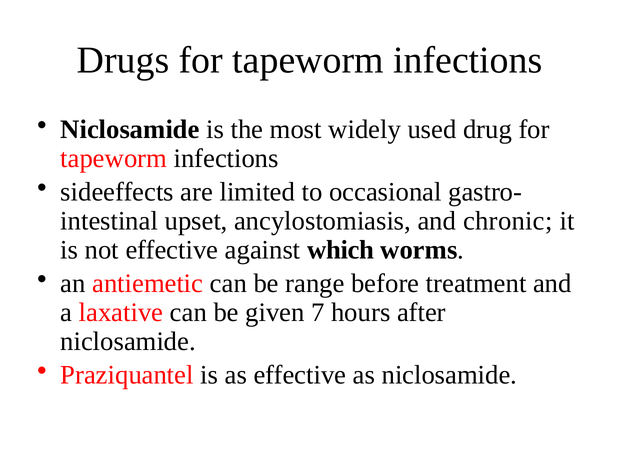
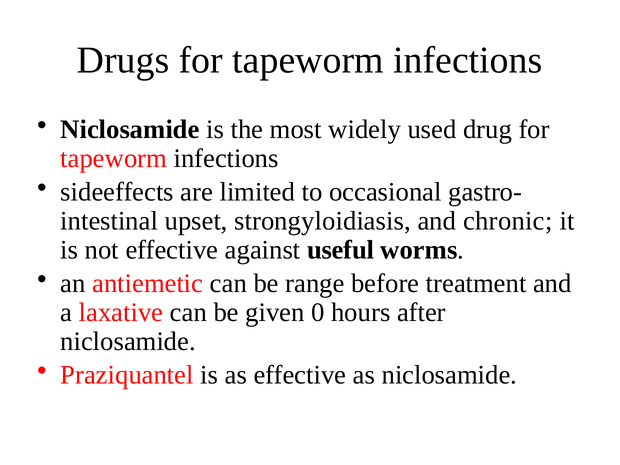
ancylostomiasis: ancylostomiasis -> strongyloidiasis (323, 221)
which: which -> useful (341, 250)
7: 7 -> 0 (318, 313)
